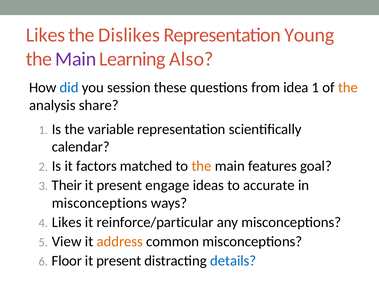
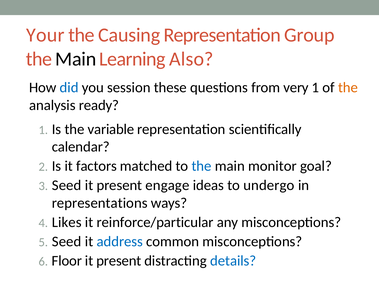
Likes: Likes -> Your (45, 35)
Dislikes: Dislikes -> Causing (129, 35)
Young: Young -> Group (309, 35)
Main colour: purple -> black (76, 59)
idea: idea -> very (296, 88)
share: share -> ready (99, 105)
the colour: orange -> blue (202, 166)
features: features -> monitor (272, 166)
Their: Their -> Seed (67, 186)
accurate: accurate -> undergo (269, 186)
misconceptions: misconceptions -> representations (100, 203)
View: View -> Seed (67, 242)
address colour: orange -> blue (120, 242)
